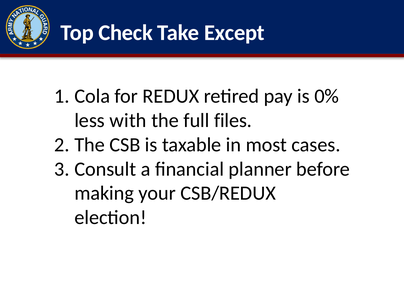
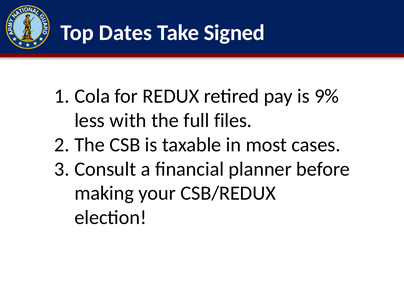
Check: Check -> Dates (126, 33)
Except: Except -> Signed (234, 33)
0%: 0% -> 9% (327, 96)
